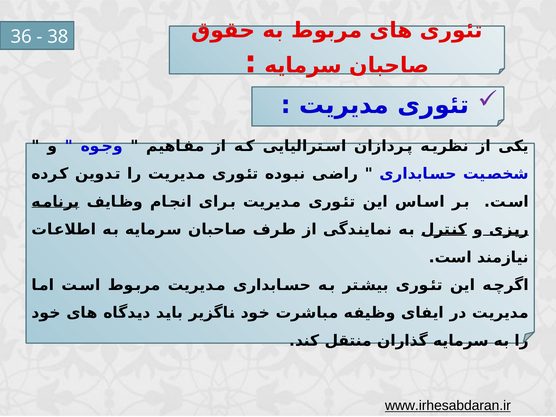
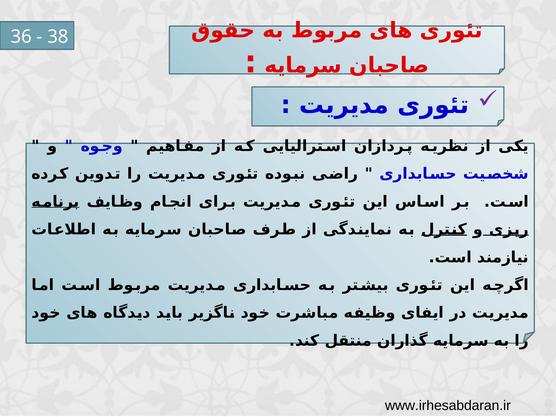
www.irhesabdaran.ir underline: present -> none (448, 406)
